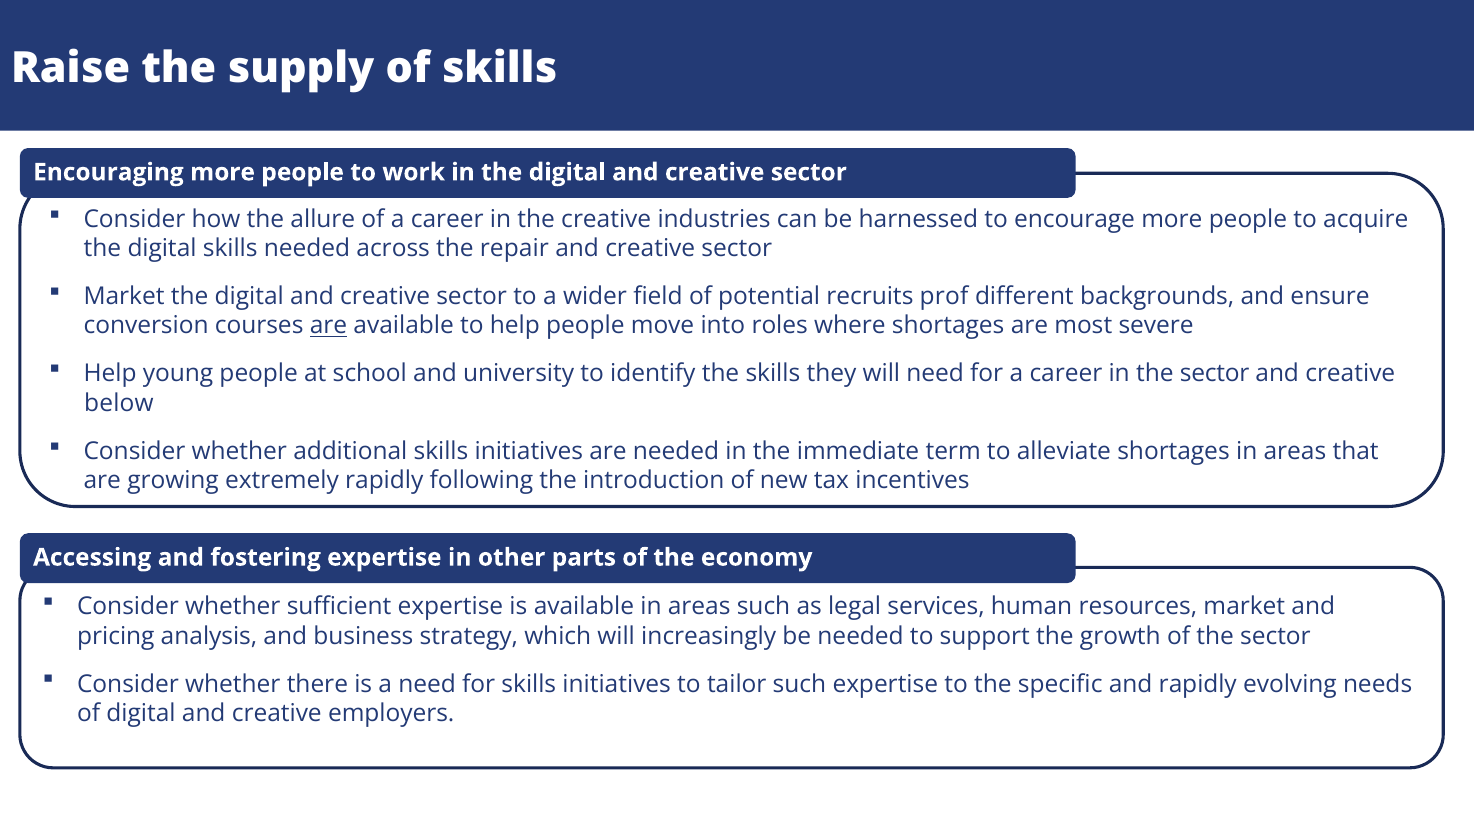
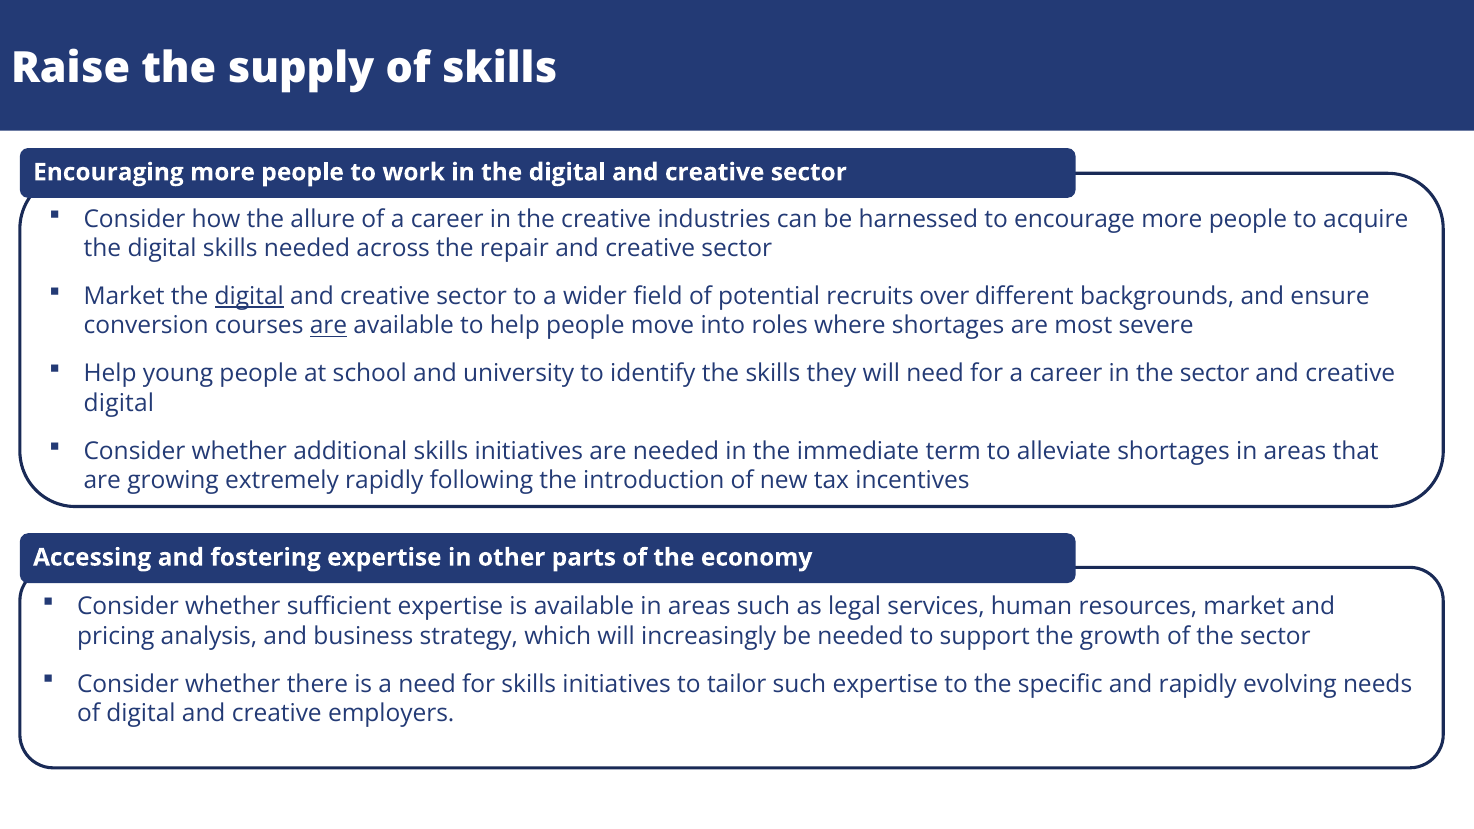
digital underline: none -> present (249, 296)
prof: prof -> over (944, 296)
below: below -> digital (119, 403)
